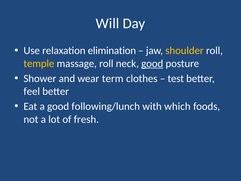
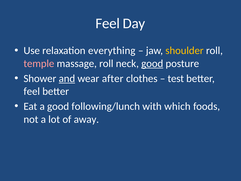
Will: Will -> Feel (108, 23)
elimination: elimination -> everything (112, 51)
temple colour: yellow -> pink (39, 63)
and underline: none -> present (67, 78)
term: term -> after (113, 78)
fresh: fresh -> away (86, 119)
